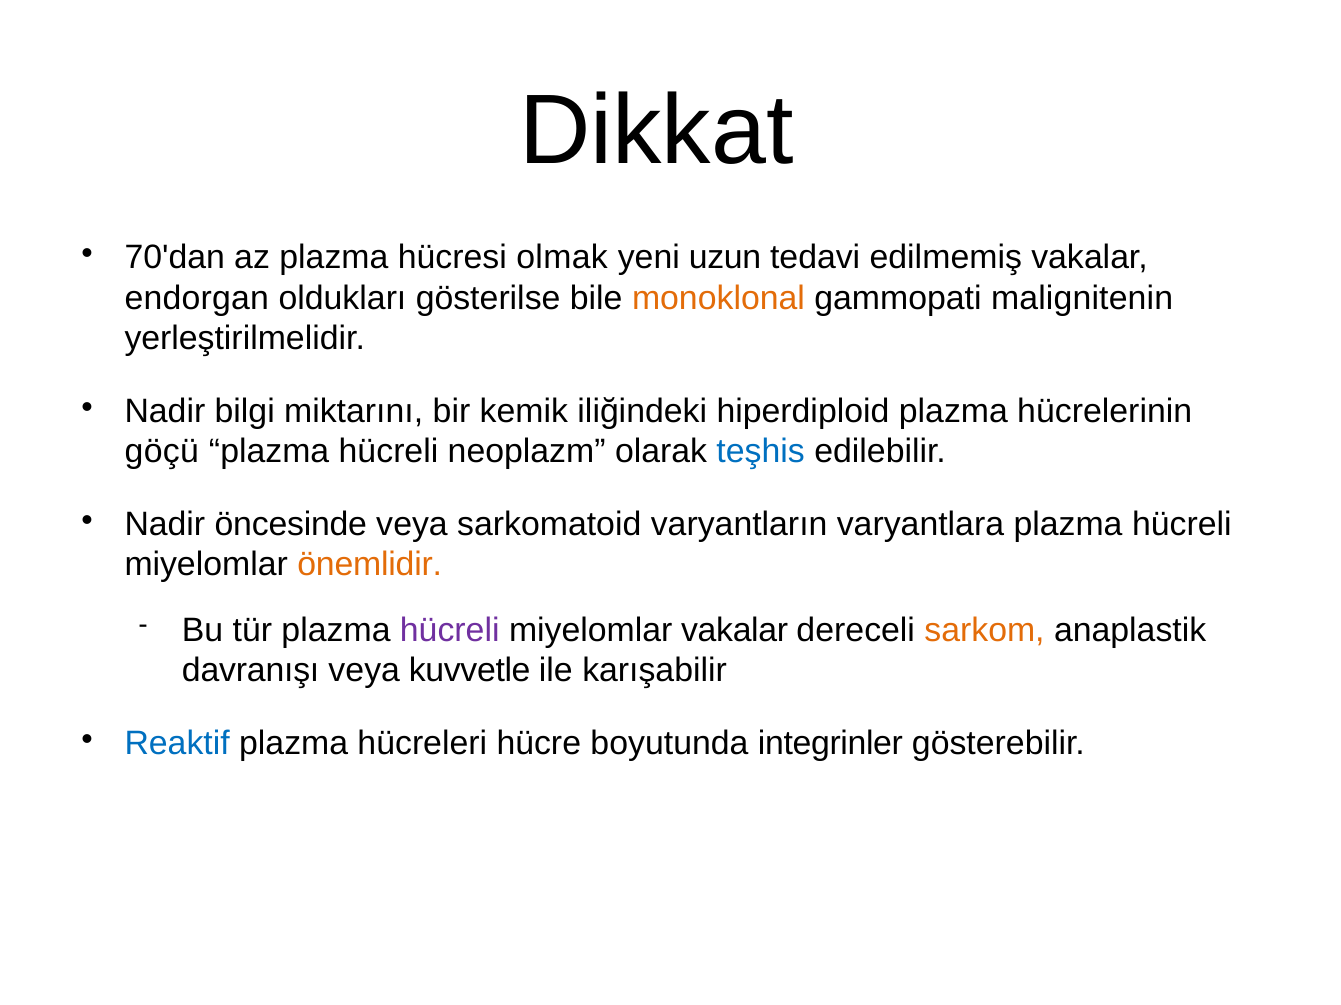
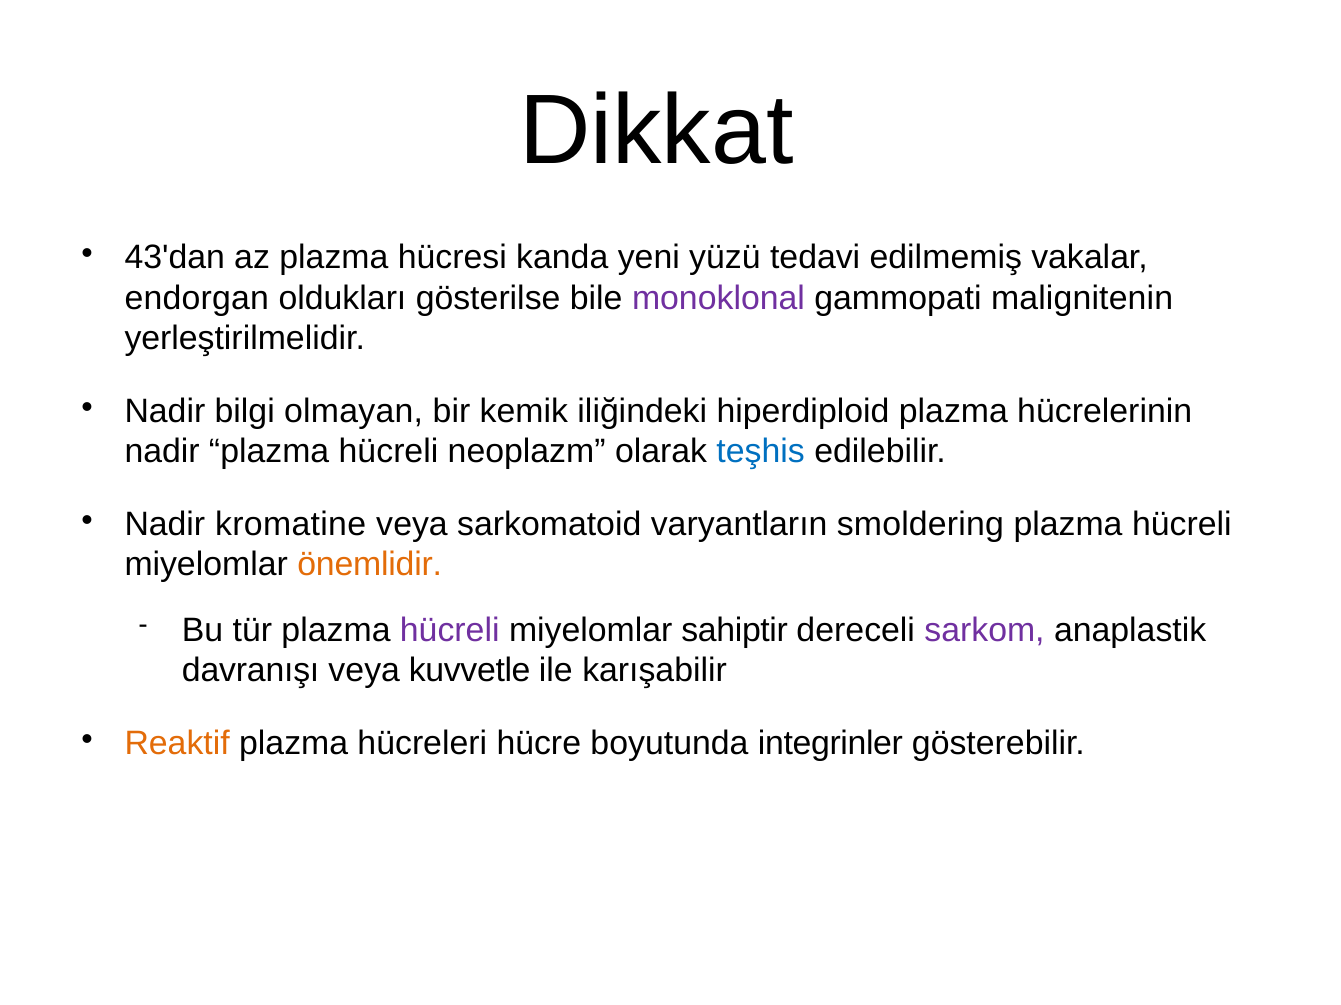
70'dan: 70'dan -> 43'dan (175, 258)
olmak: olmak -> kanda (562, 258)
uzun: uzun -> yüzü (725, 258)
monoklonal colour: orange -> purple (718, 298)
miktarını: miktarını -> olmayan (354, 411)
göçü: göçü -> nadir (162, 452)
öncesinde: öncesinde -> kromatine (291, 524)
varyantlara: varyantlara -> smoldering (920, 524)
miyelomlar vakalar: vakalar -> sahiptir (735, 631)
sarkom colour: orange -> purple (984, 631)
Reaktif colour: blue -> orange (177, 744)
